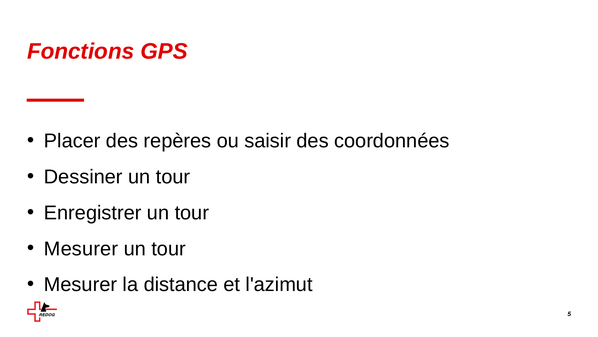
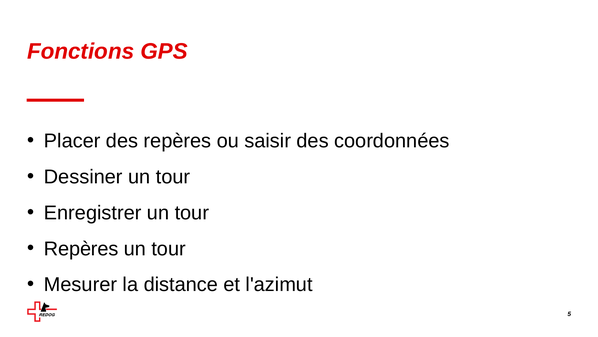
Mesurer: Mesurer -> Repères (81, 248)
